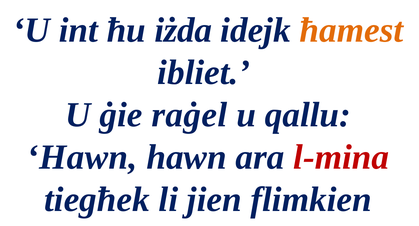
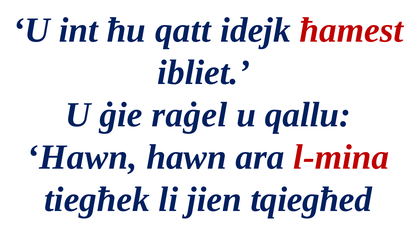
iżda: iżda -> qatt (183, 30)
ħamest colour: orange -> red (351, 30)
flimkien: flimkien -> tqiegħed (311, 199)
